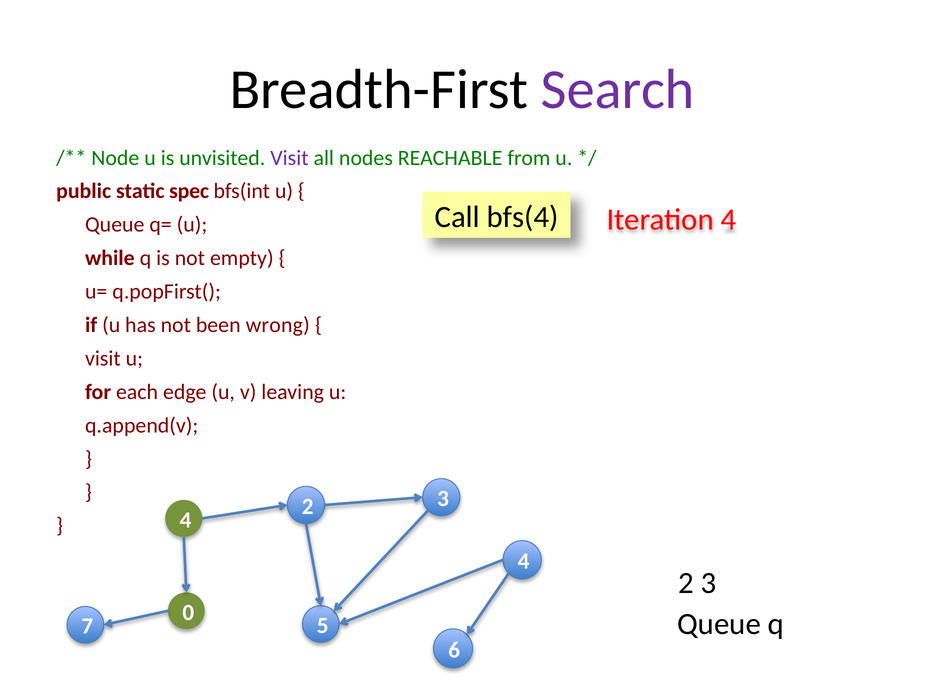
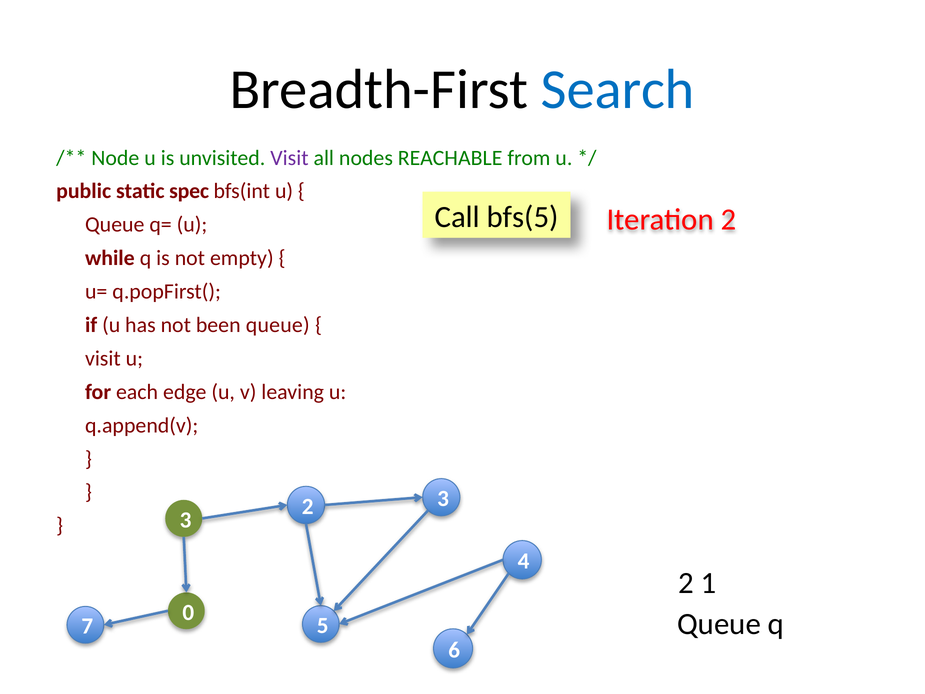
Search colour: purple -> blue (618, 90)
bfs(4: bfs(4 -> bfs(5 (523, 217)
Iteration 4: 4 -> 2 (729, 219)
been wrong: wrong -> queue (278, 325)
4: 4 -> 3 (186, 520)
2 3: 3 -> 1 (709, 583)
